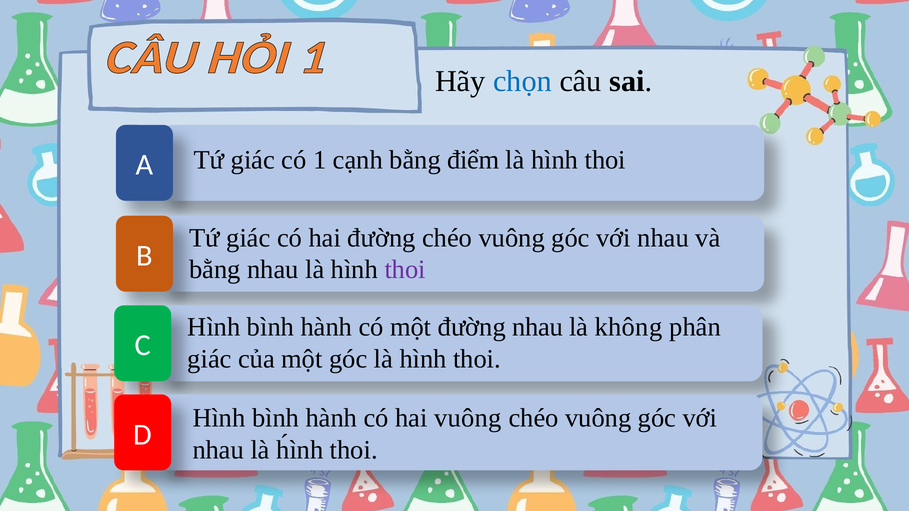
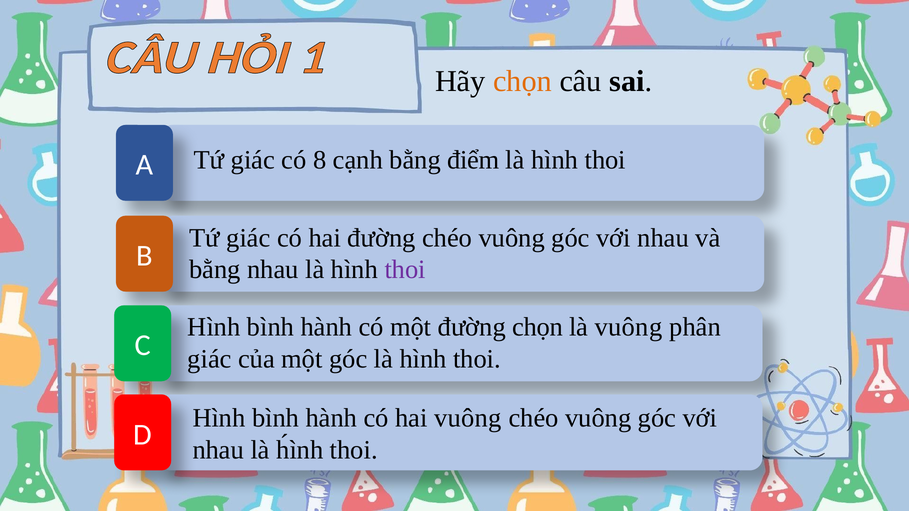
chọn colour: blue -> orange (522, 81)
1: 1 -> 8 (320, 160)
đường nhau: nhau -> chọn (538, 327)
là không: không -> vuông (629, 327)
